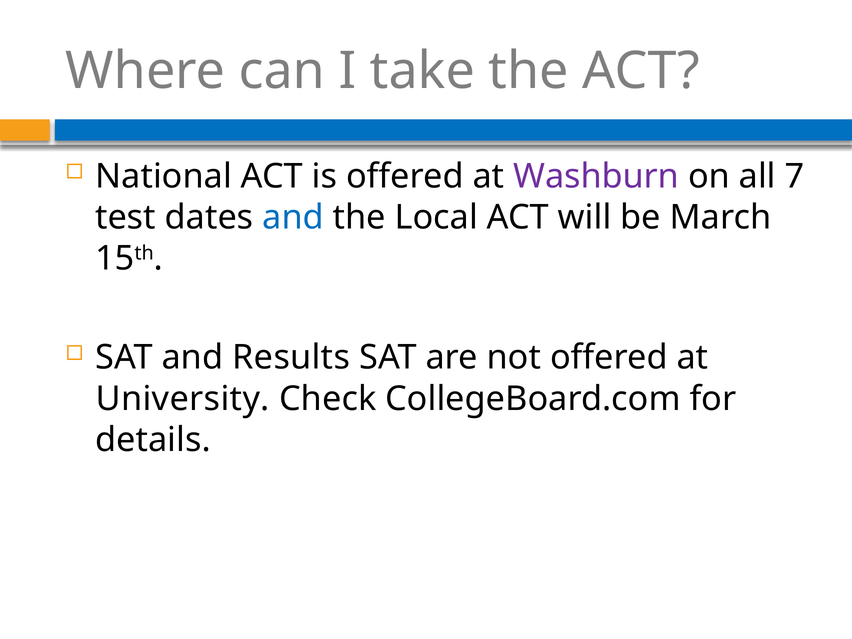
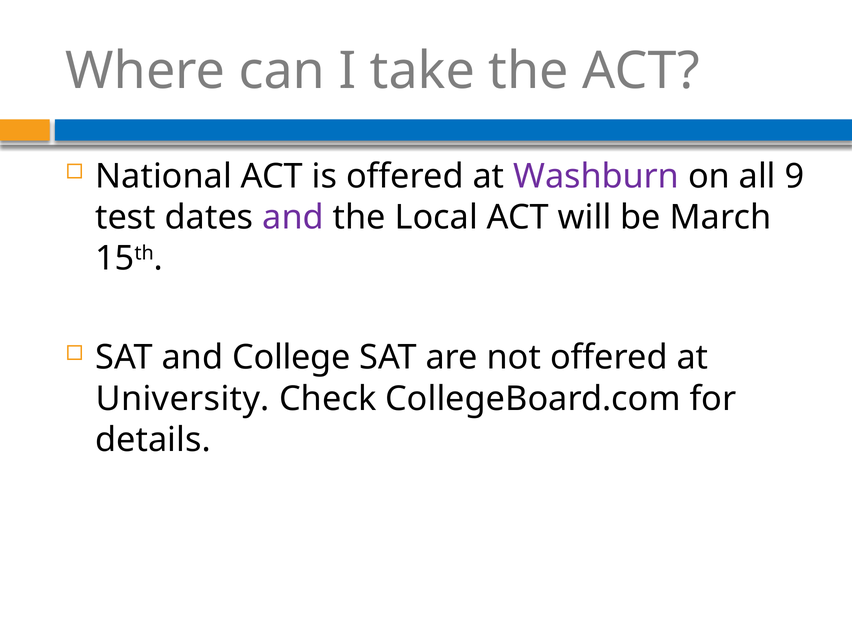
7: 7 -> 9 (795, 176)
and colour: blue -> purple (293, 217)
Results: Results -> College (291, 358)
